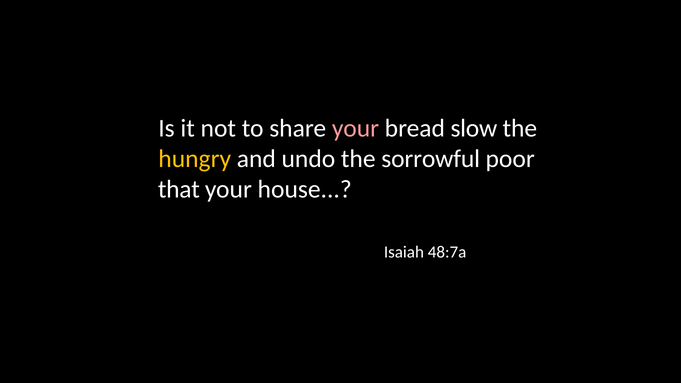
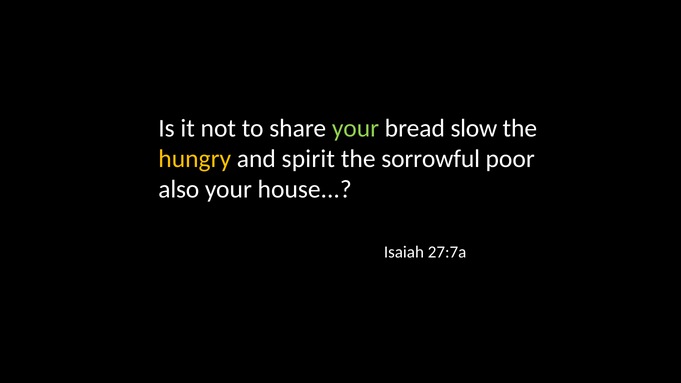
your colour: pink -> light green (355, 128)
undo: undo -> spirit (308, 159)
that: that -> also (179, 190)
48:7a: 48:7a -> 27:7a (447, 252)
